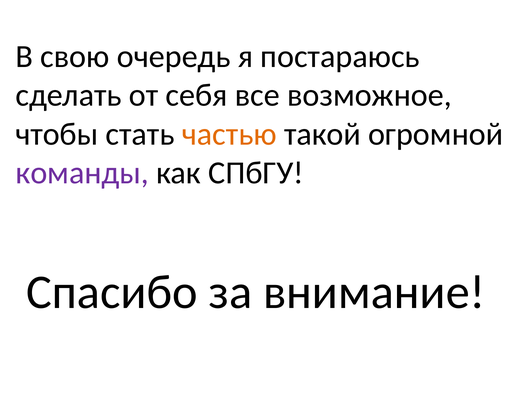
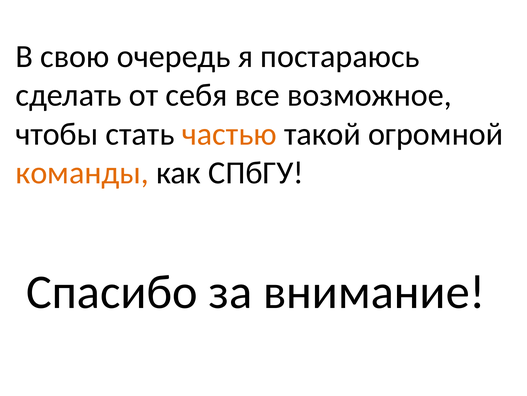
команды colour: purple -> orange (82, 172)
